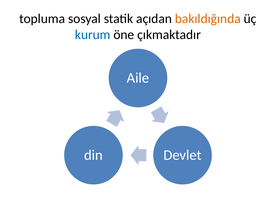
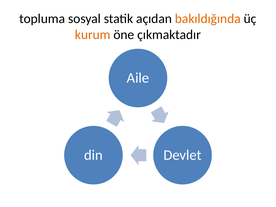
kurum colour: blue -> orange (93, 35)
